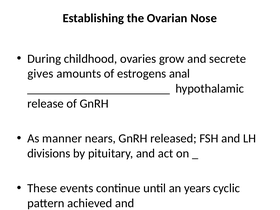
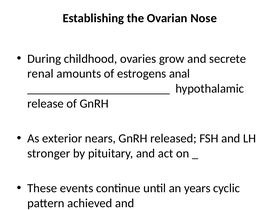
gives: gives -> renal (40, 74)
manner: manner -> exterior (62, 138)
divisions: divisions -> stronger (49, 153)
